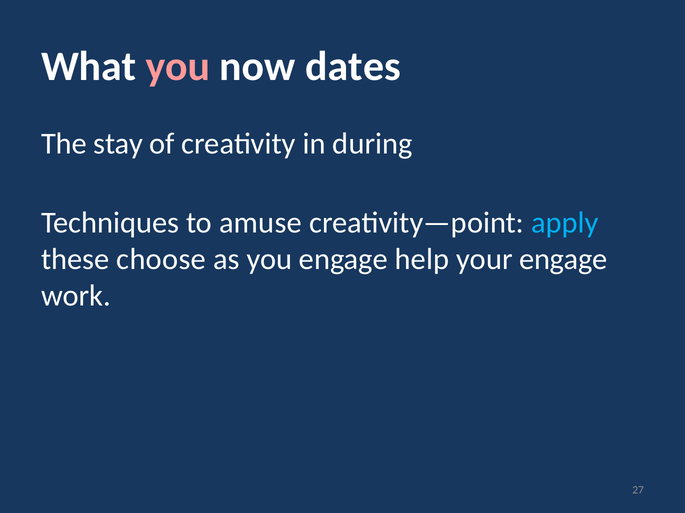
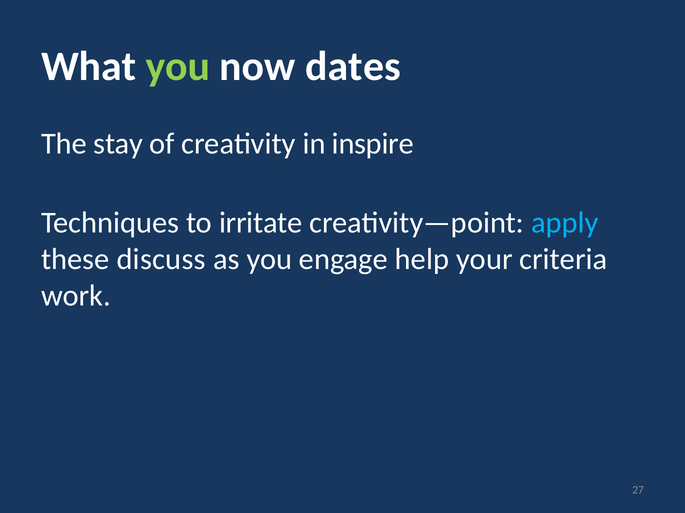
you colour: pink -> light green (178, 66)
during: during -> inspire (373, 144)
amuse: amuse -> irritate (261, 223)
choose: choose -> discuss (161, 259)
your engage: engage -> criteria (563, 259)
